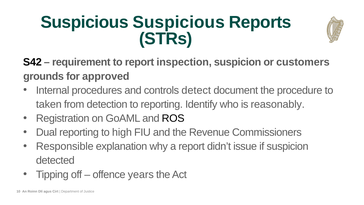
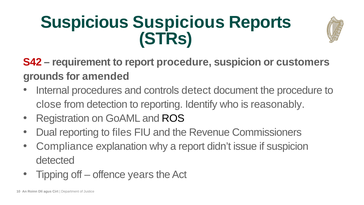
S42 colour: black -> red (32, 62)
report inspection: inspection -> procedure (184, 62)
approved: approved -> amended (106, 76)
taken: taken -> close (49, 104)
high: high -> files (122, 132)
Responsible: Responsible -> Compliance (65, 146)
